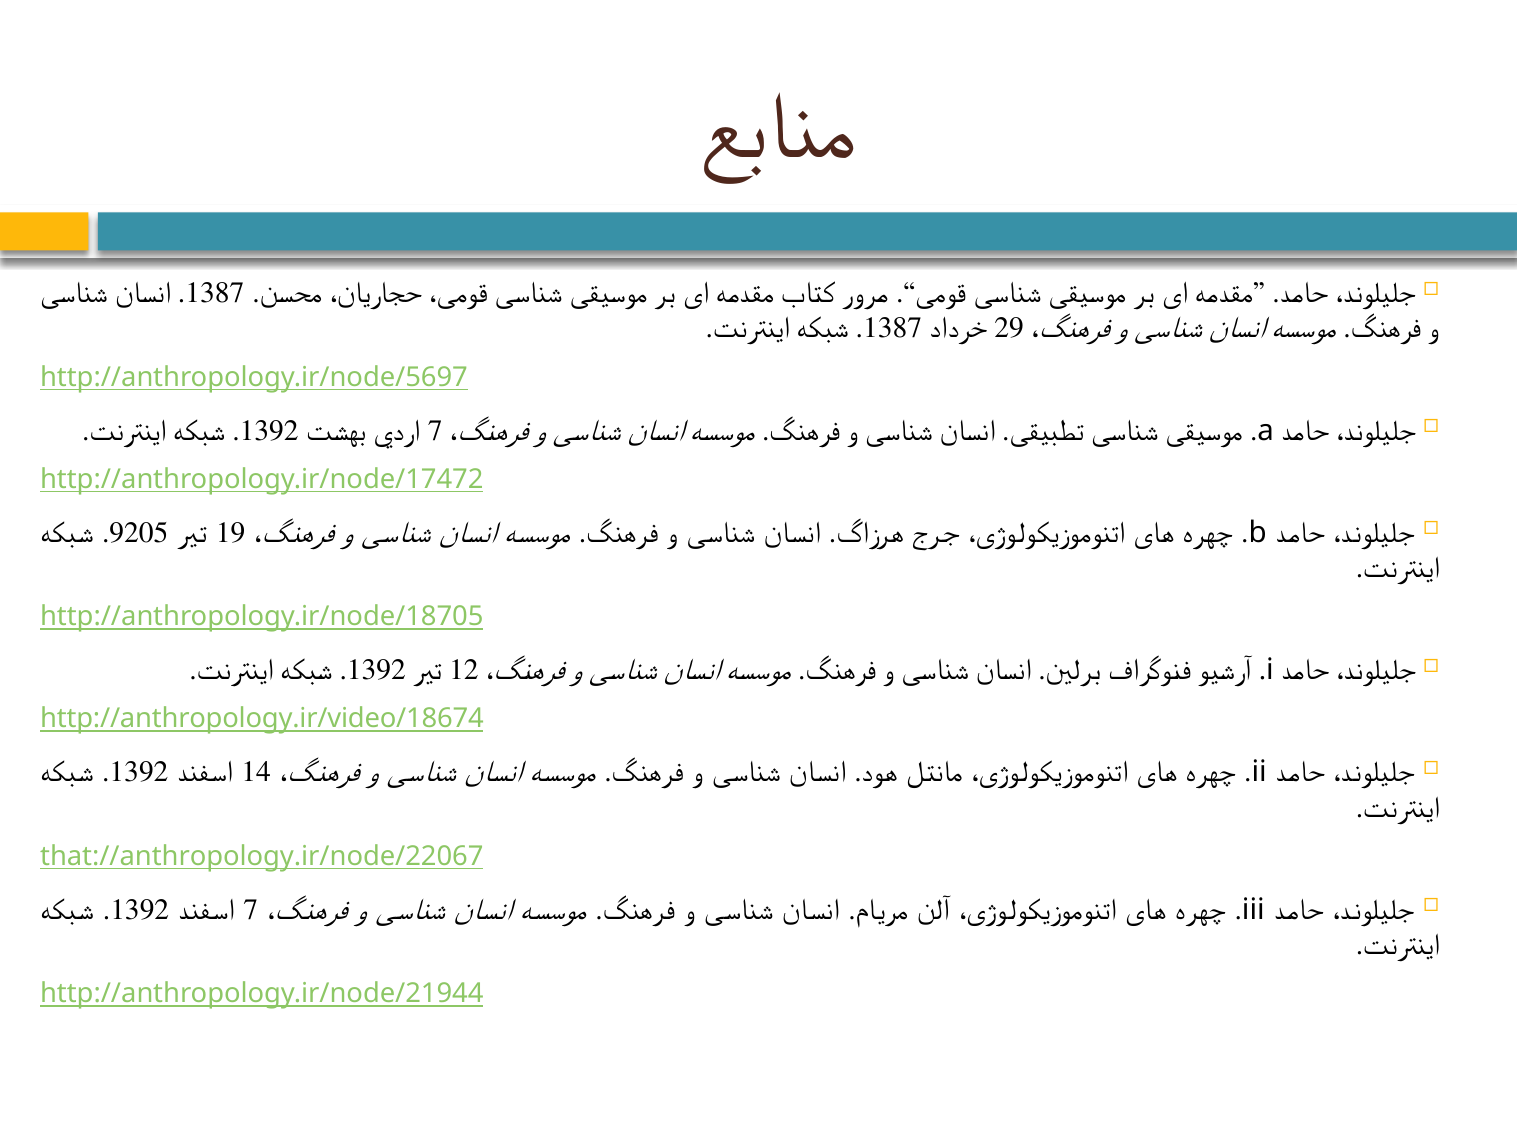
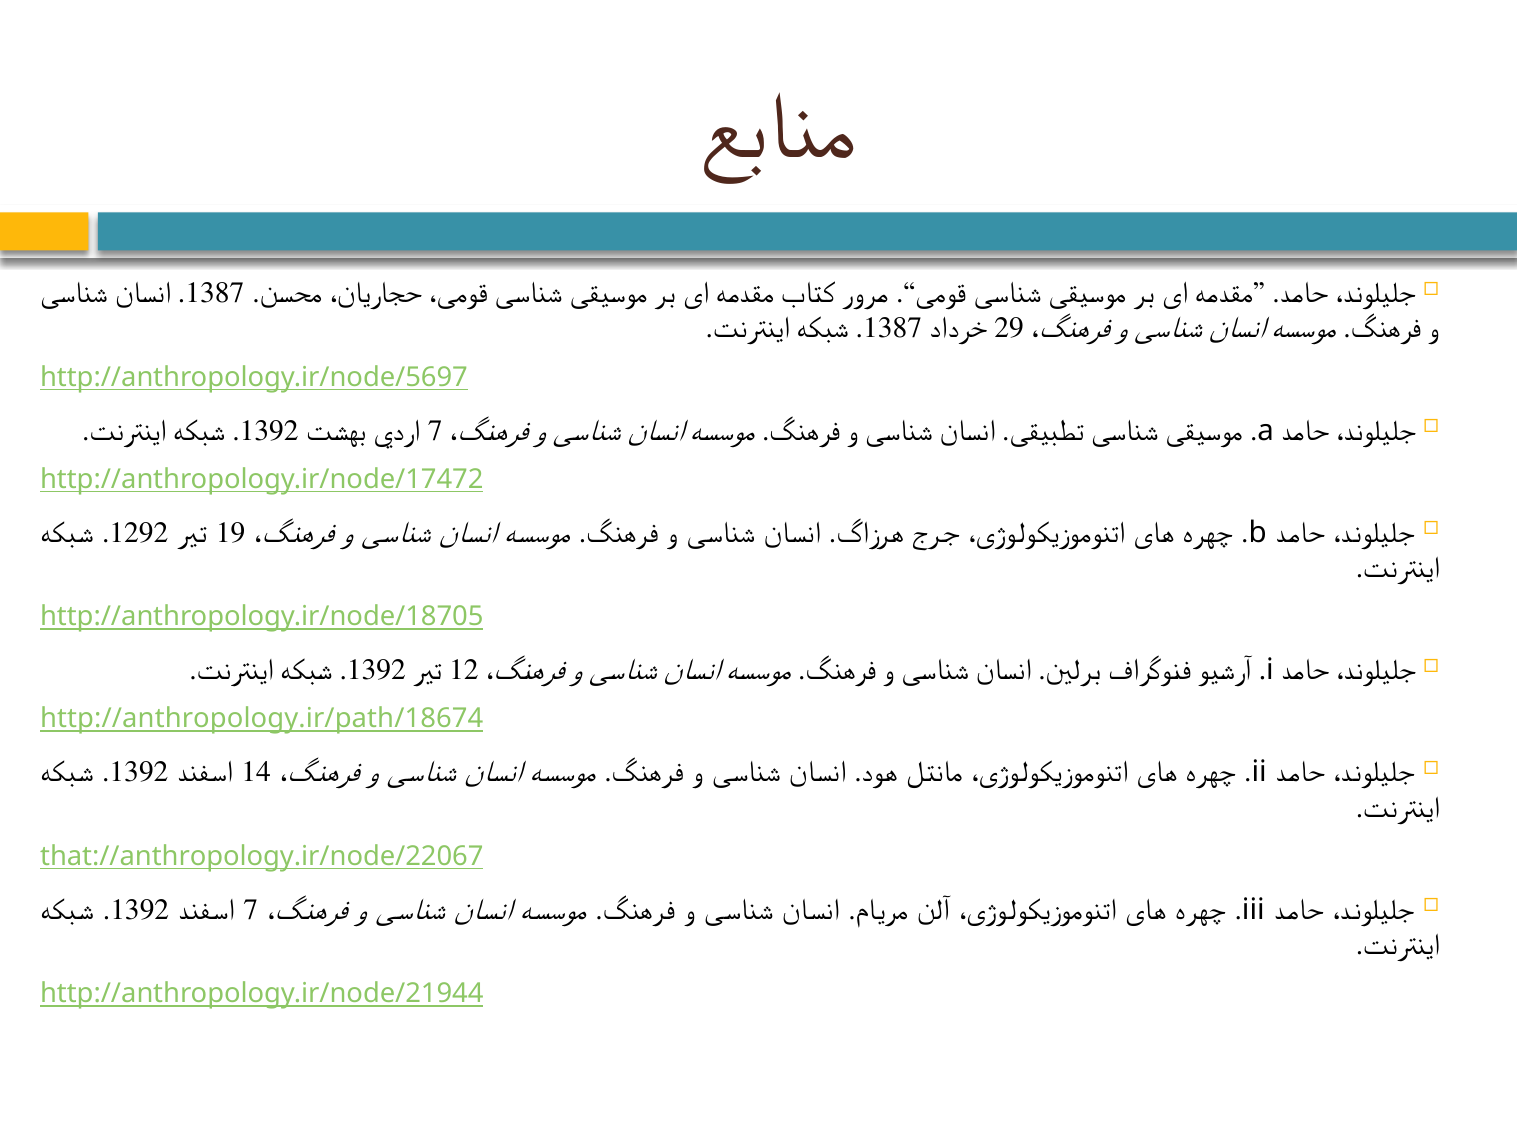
9205: 9205 -> 1292 (139, 532)
http://anthropology.ir/video/18674: http://anthropology.ir/video/18674 -> http://anthropology.ir/path/18674 (262, 719)
